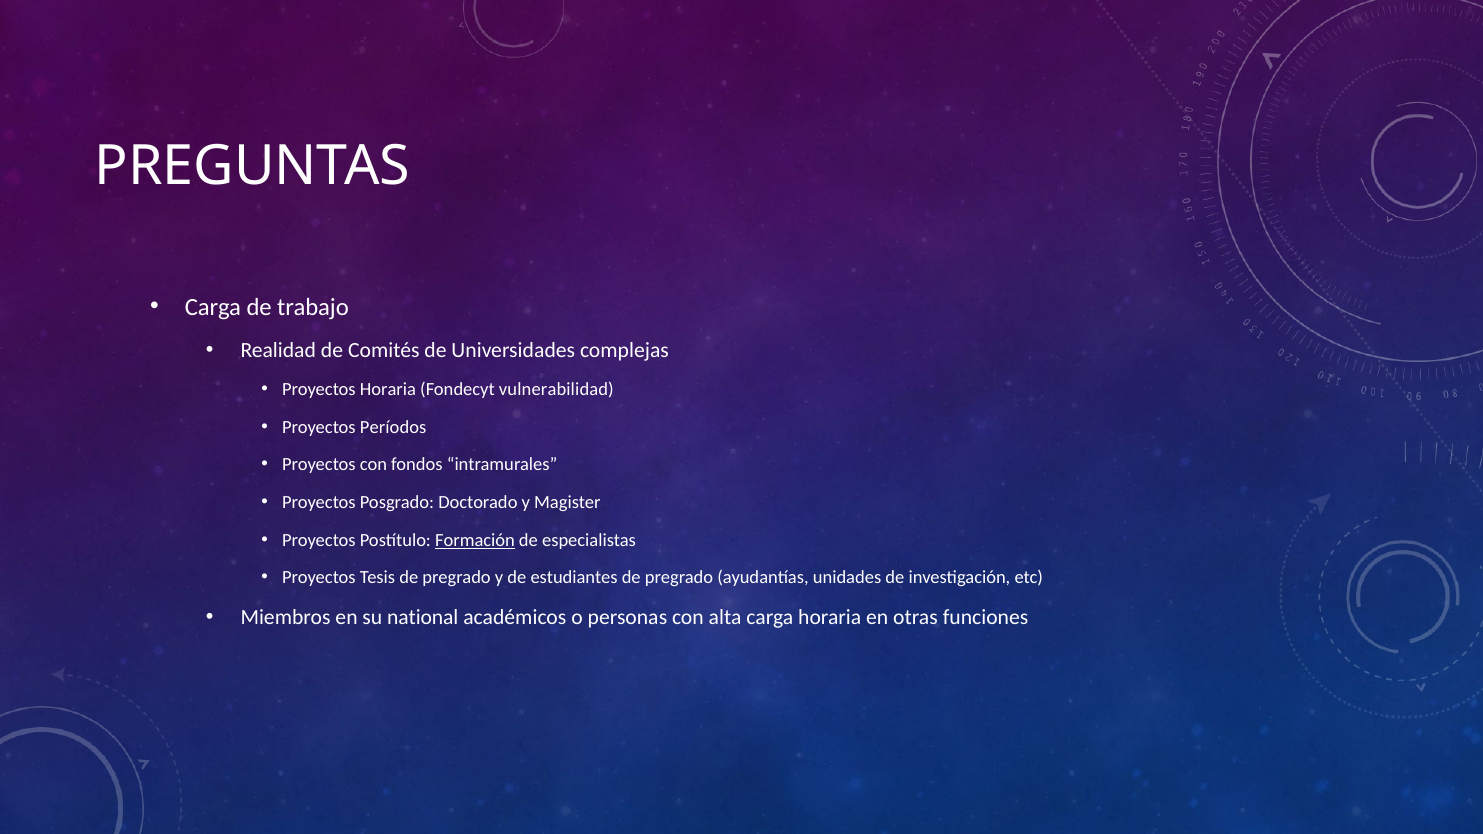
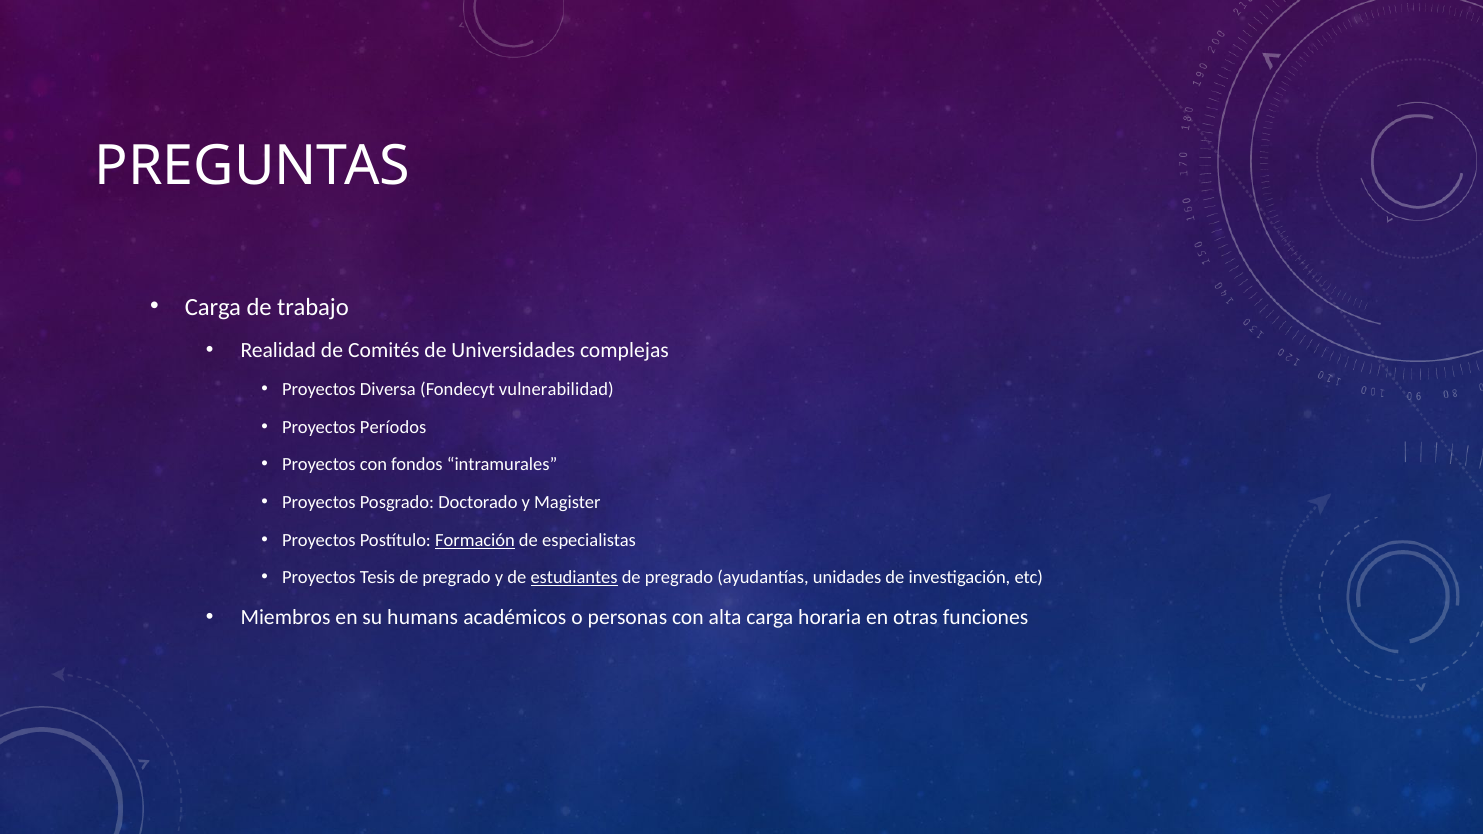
Proyectos Horaria: Horaria -> Diversa (388, 389)
estudiantes underline: none -> present (574, 578)
national: national -> humans (423, 618)
